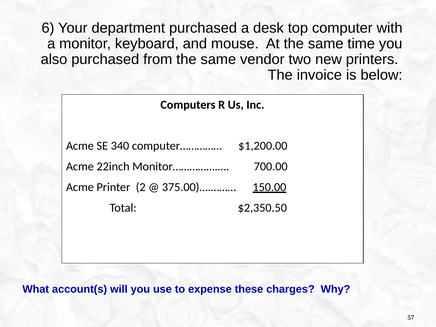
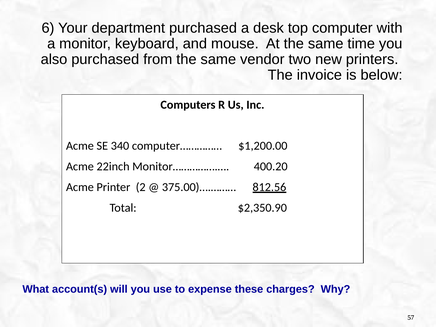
700.00: 700.00 -> 400.20 (271, 167)
150.00: 150.00 -> 812.56 (269, 187)
$2,350.50: $2,350.50 -> $2,350.90 (262, 208)
